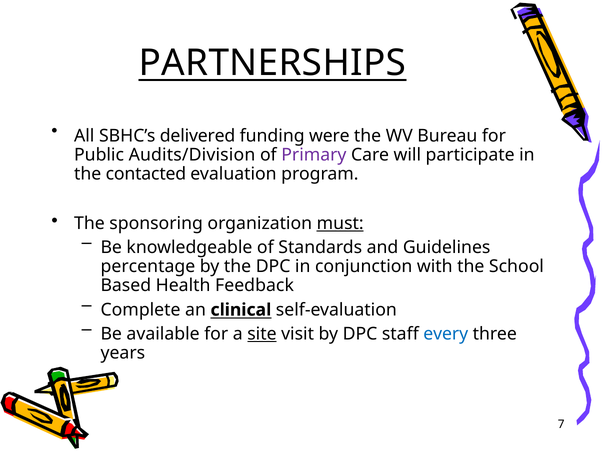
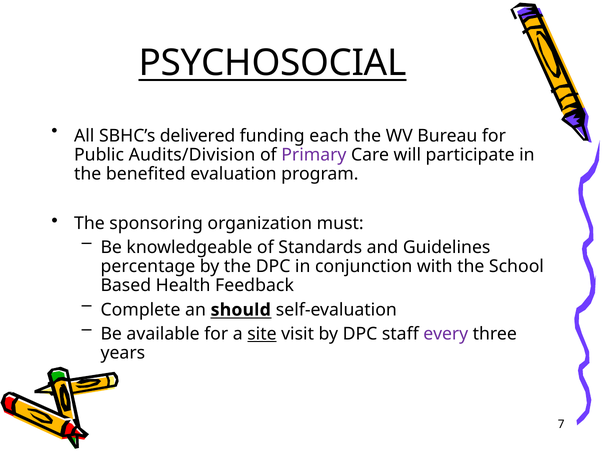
PARTNERSHIPS: PARTNERSHIPS -> PSYCHOSOCIAL (273, 63)
were: were -> each (329, 136)
contacted: contacted -> benefited (146, 174)
must underline: present -> none (340, 223)
clinical: clinical -> should (241, 310)
every colour: blue -> purple (446, 334)
